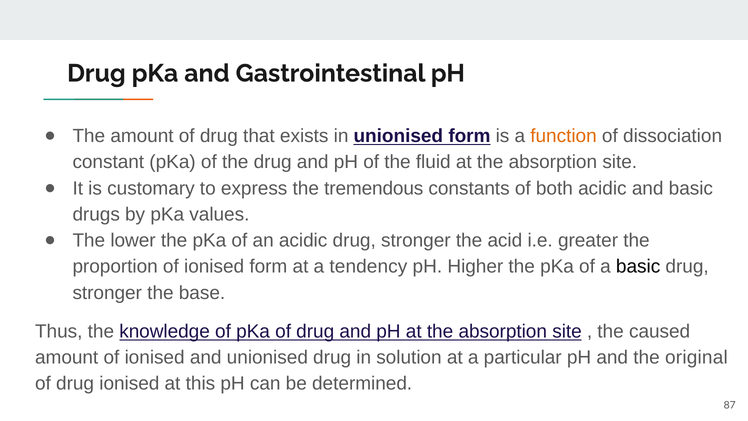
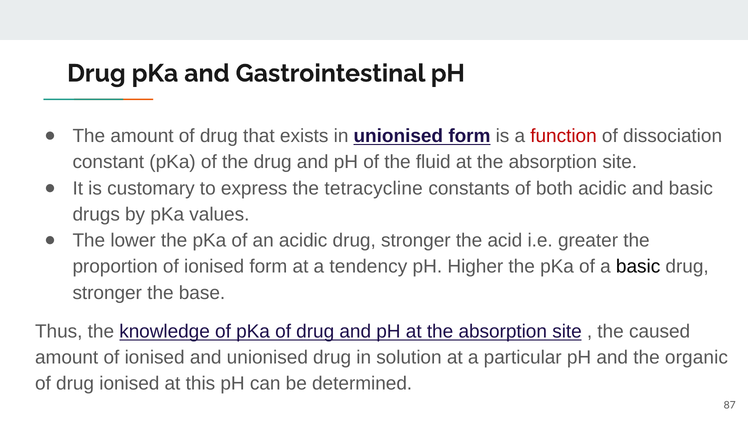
function colour: orange -> red (564, 136)
tremendous: tremendous -> tetracycline (374, 188)
original: original -> organic (696, 357)
